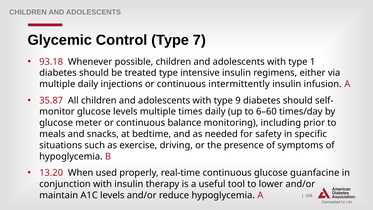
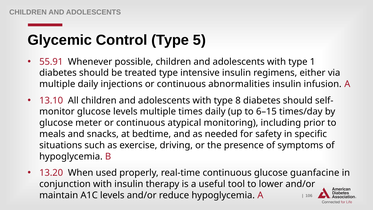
7: 7 -> 5 (199, 40)
93.18: 93.18 -> 55.91 (51, 62)
intermittently: intermittently -> abnormalities (239, 84)
35.87: 35.87 -> 13.10 (51, 100)
9: 9 -> 8 (238, 100)
6–60: 6–60 -> 6–15 (266, 112)
balance: balance -> atypical (184, 123)
